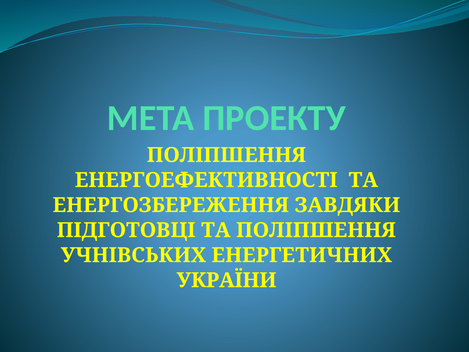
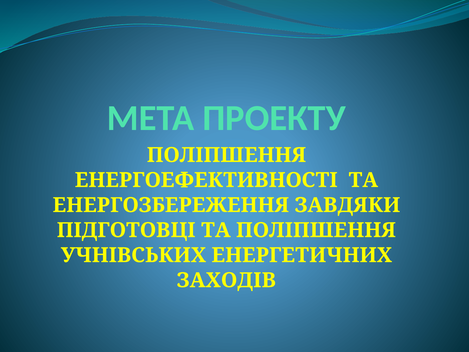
УКРАЇНИ: УКРАЇНИ -> ЗАХОДІВ (226, 280)
